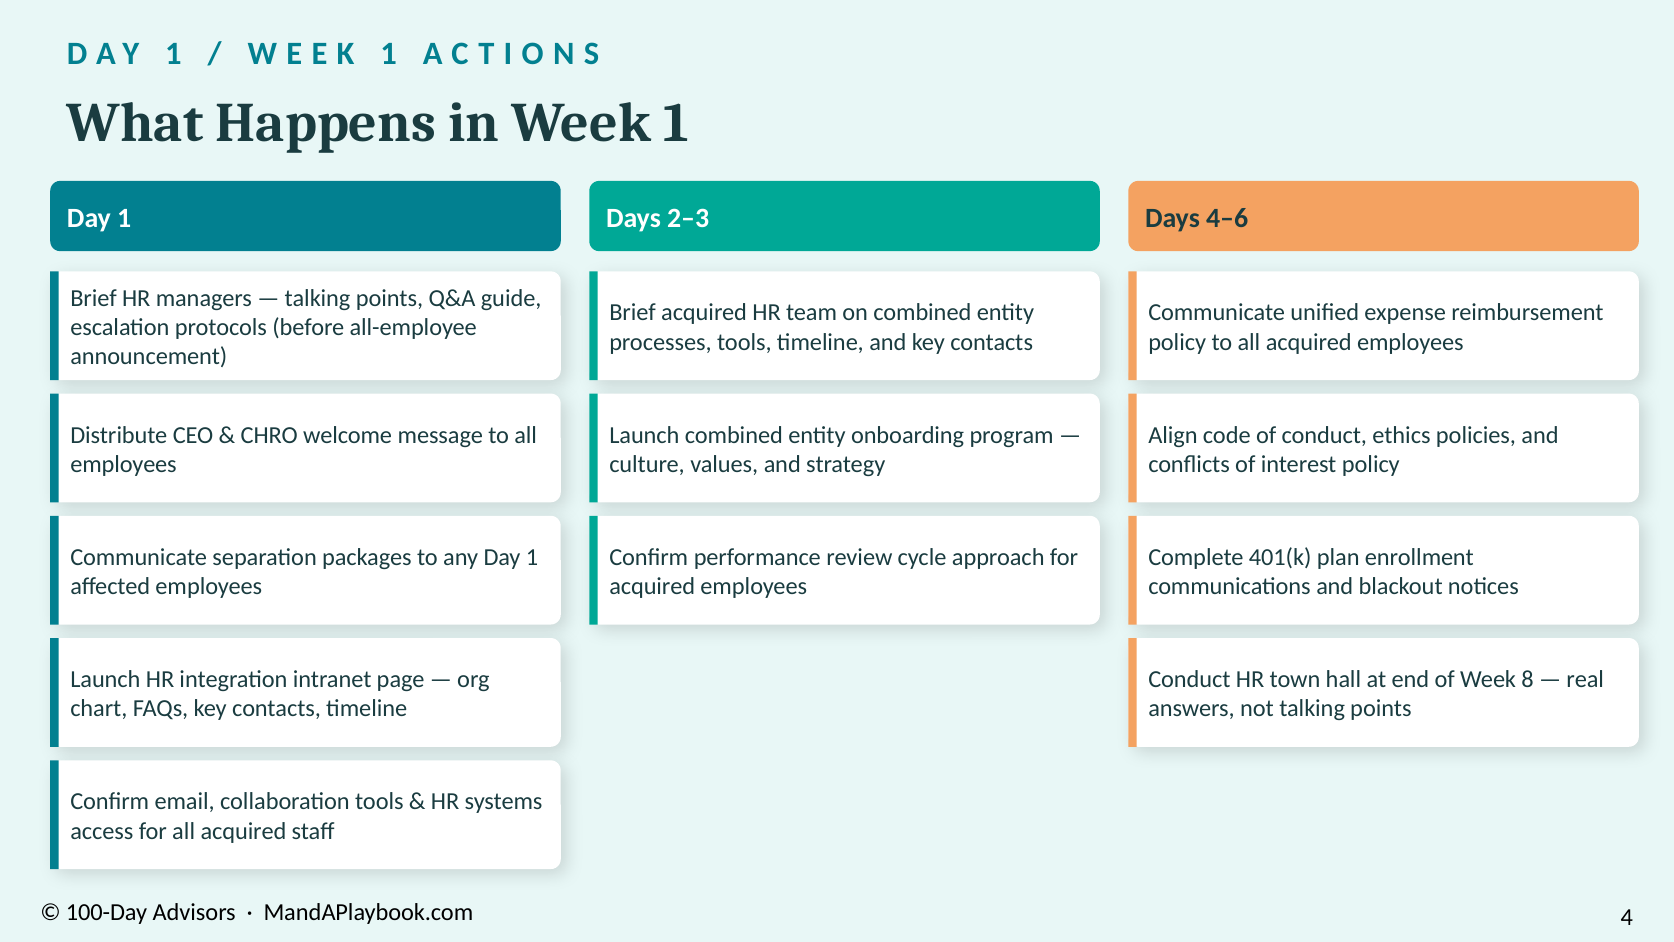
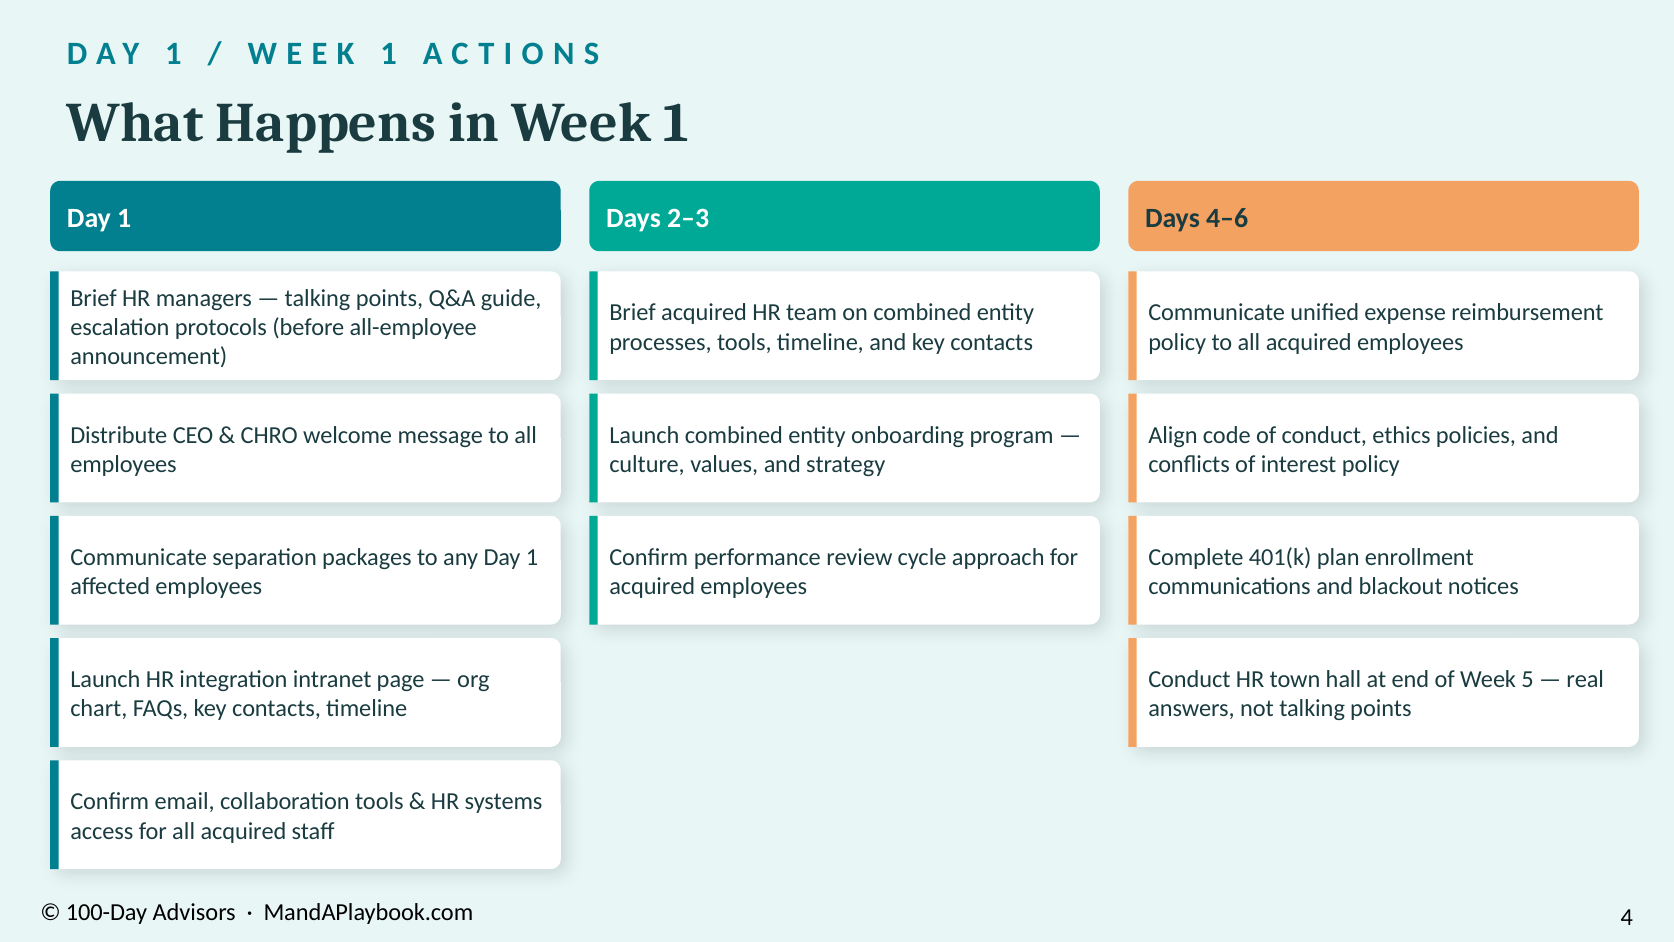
8: 8 -> 5 (1528, 679)
